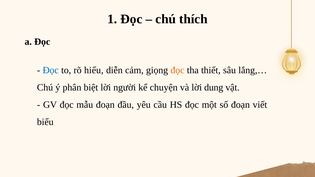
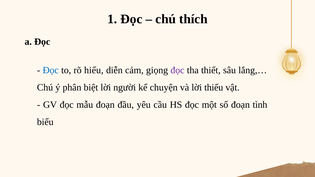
đọc colour: orange -> purple (177, 70)
dung: dung -> thiếu (214, 88)
viết: viết -> tình (260, 105)
